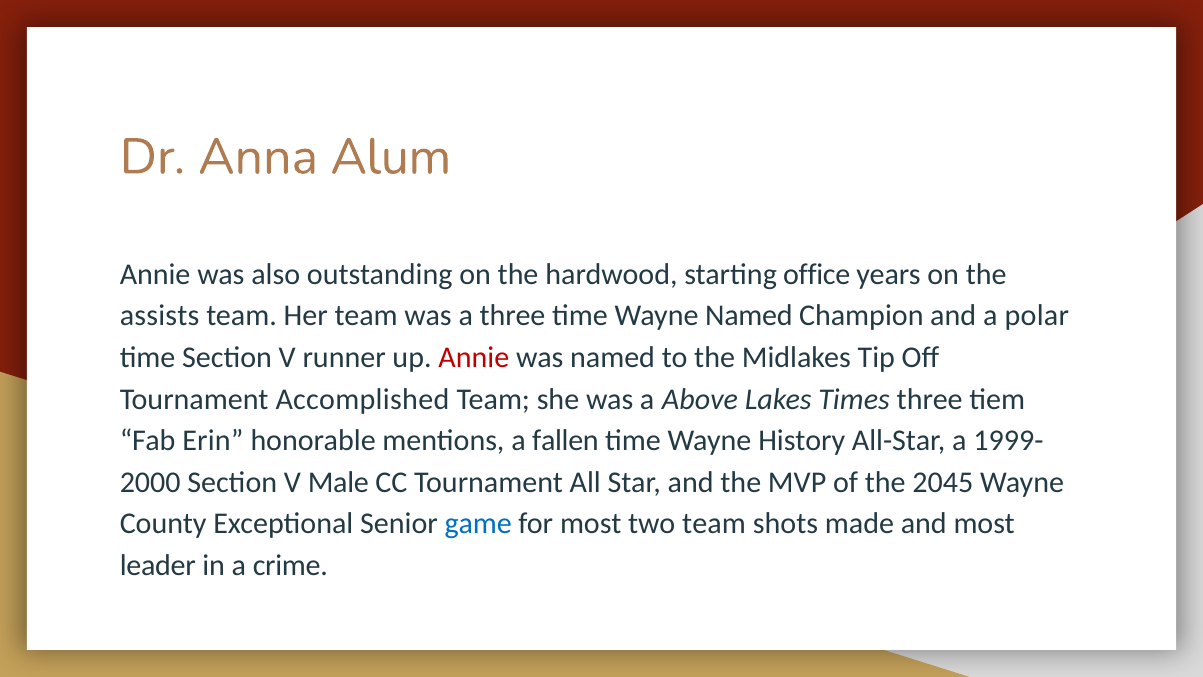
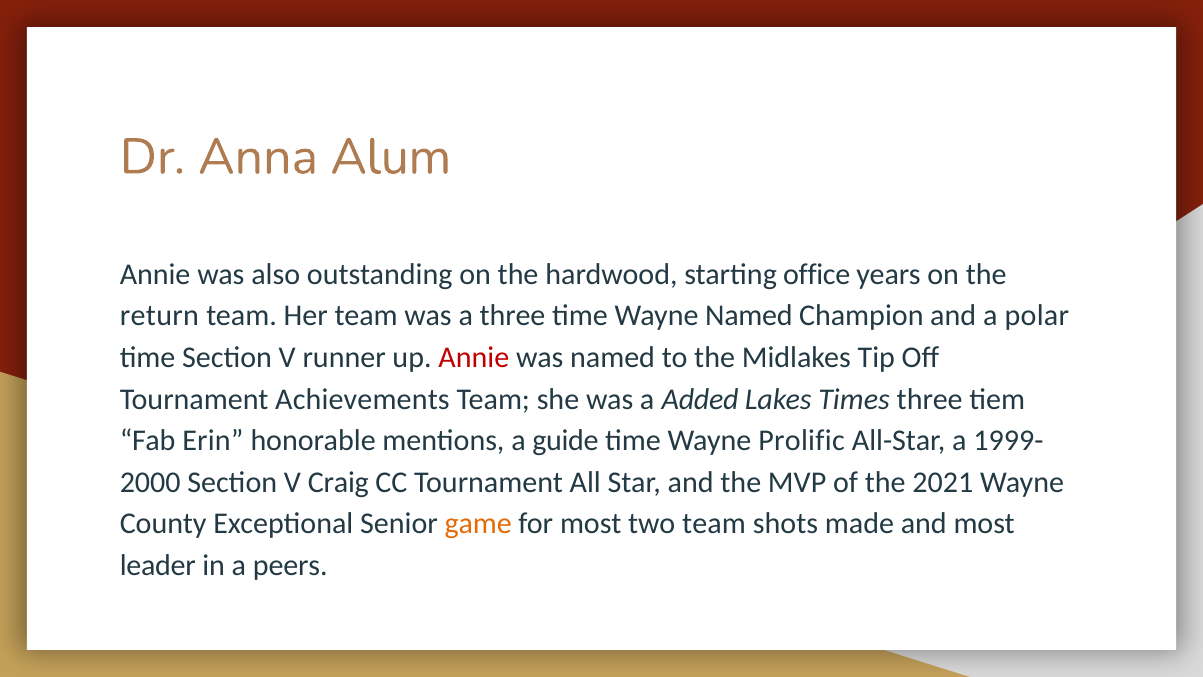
assists: assists -> return (159, 316)
Accomplished: Accomplished -> Achievements (362, 399)
Above: Above -> Added (700, 399)
fallen: fallen -> guide (565, 440)
History: History -> Prolific (802, 440)
Male: Male -> Craig (338, 482)
2045: 2045 -> 2021 (943, 482)
game colour: blue -> orange (478, 523)
crime: crime -> peers (290, 565)
